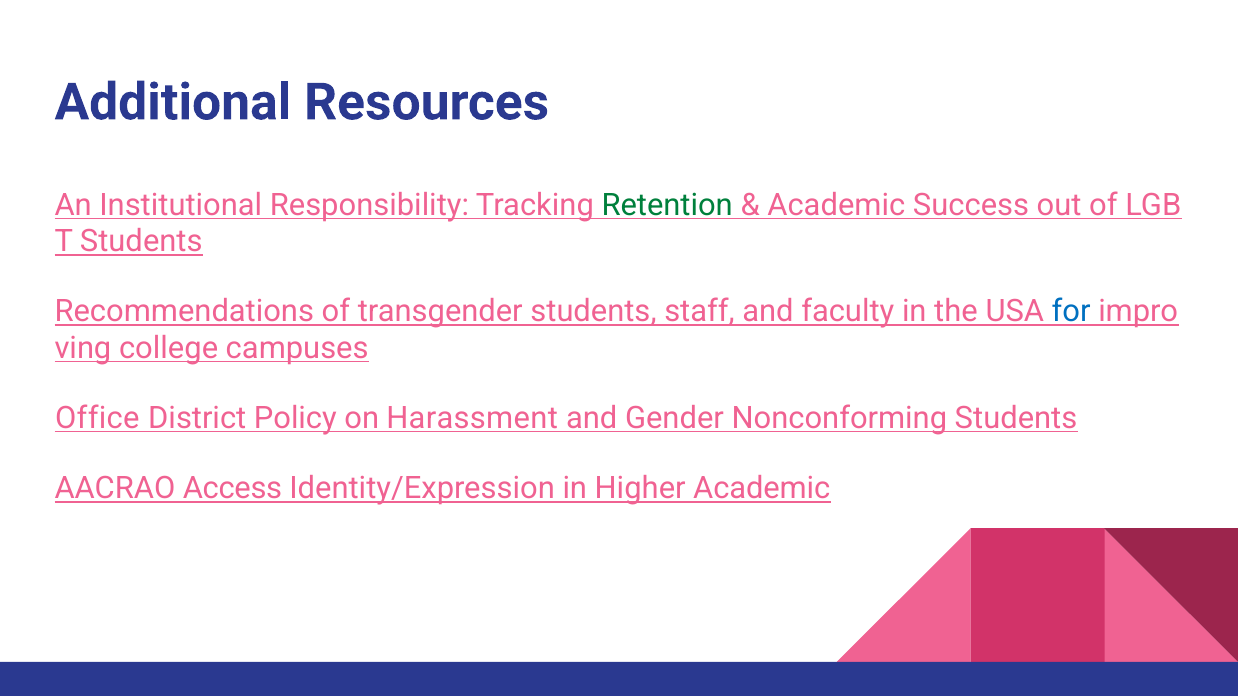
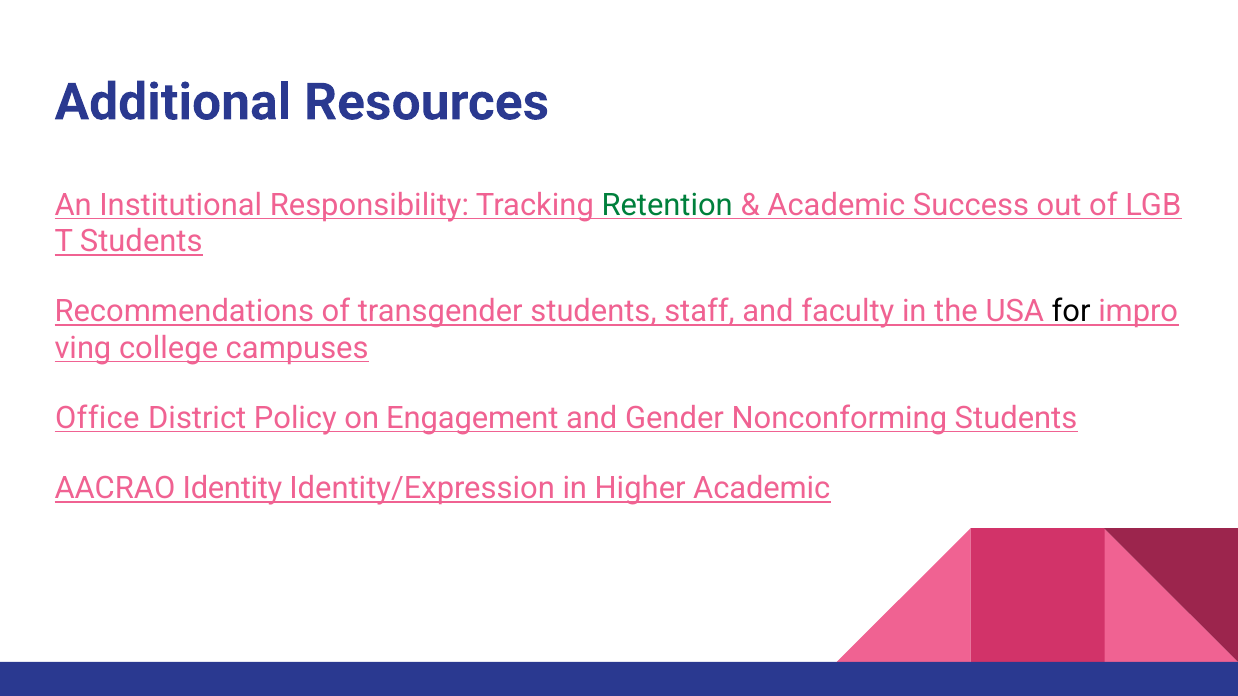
for colour: blue -> black (1071, 312)
Harassment: Harassment -> Engagement (472, 419)
Access: Access -> Identity (232, 489)
